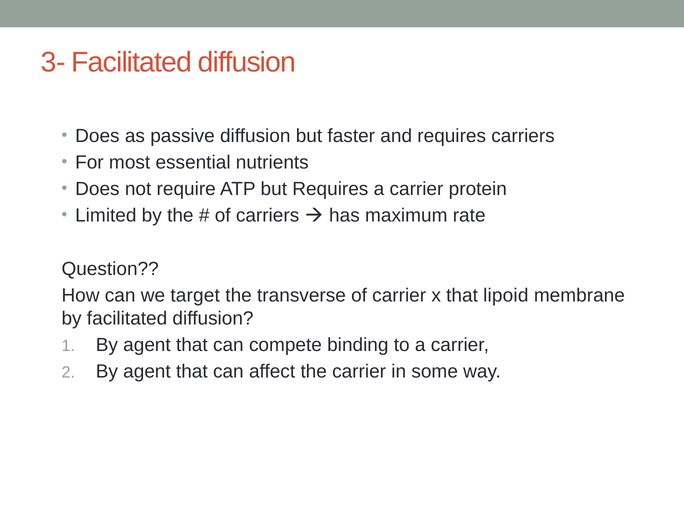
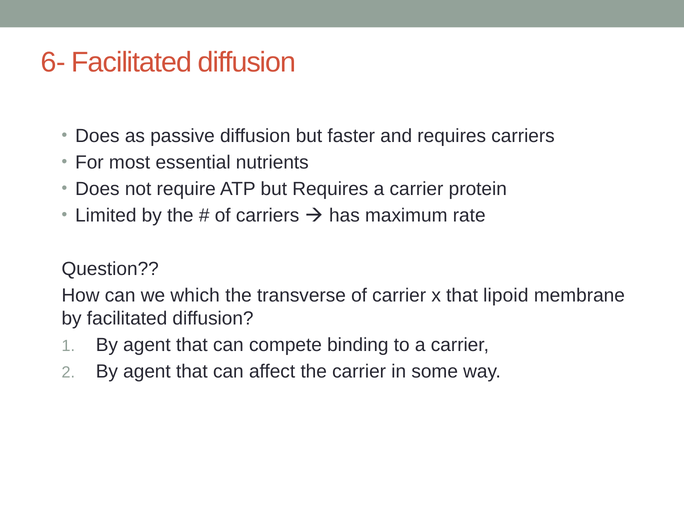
3-: 3- -> 6- (53, 62)
target: target -> which (195, 295)
